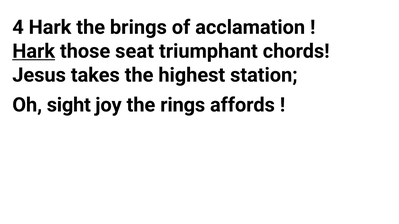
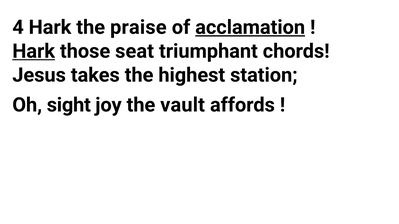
brings: brings -> praise (138, 27)
acclamation underline: none -> present (250, 27)
rings: rings -> vault (183, 105)
